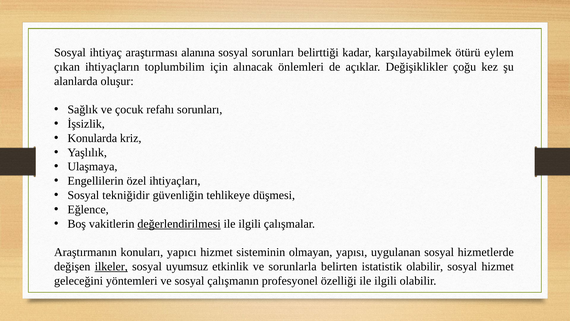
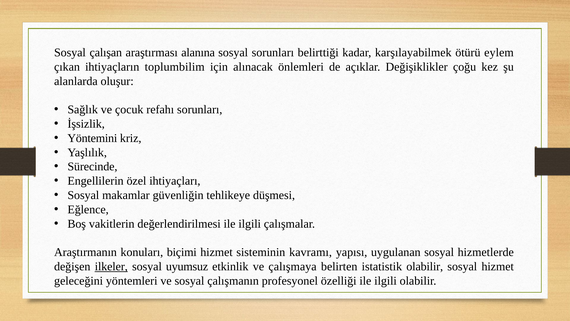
ihtiyaç: ihtiyaç -> çalışan (106, 52)
Konularda: Konularda -> Yöntemini (92, 138)
Ulaşmaya: Ulaşmaya -> Sürecinde (92, 167)
tekniğidir: tekniğidir -> makamlar (126, 195)
değerlendirilmesi underline: present -> none (179, 224)
yapıcı: yapıcı -> biçimi (182, 252)
olmayan: olmayan -> kavramı (311, 252)
sorunlarla: sorunlarla -> çalışmaya (293, 266)
